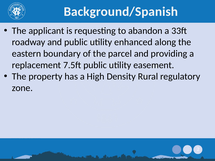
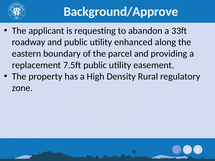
Background/Spanish: Background/Spanish -> Background/Approve (121, 12)
